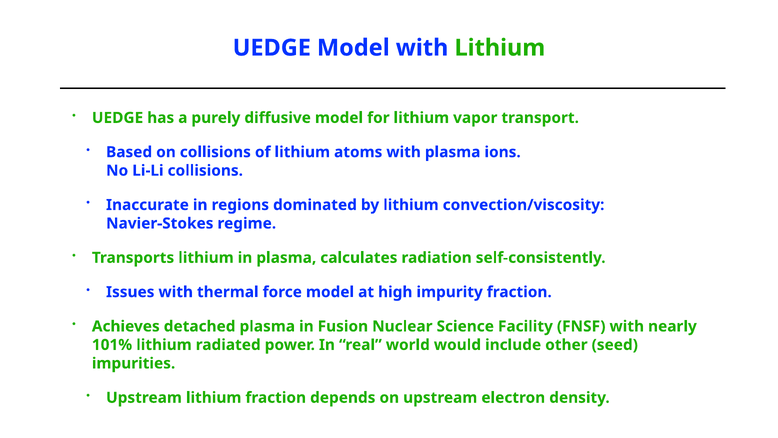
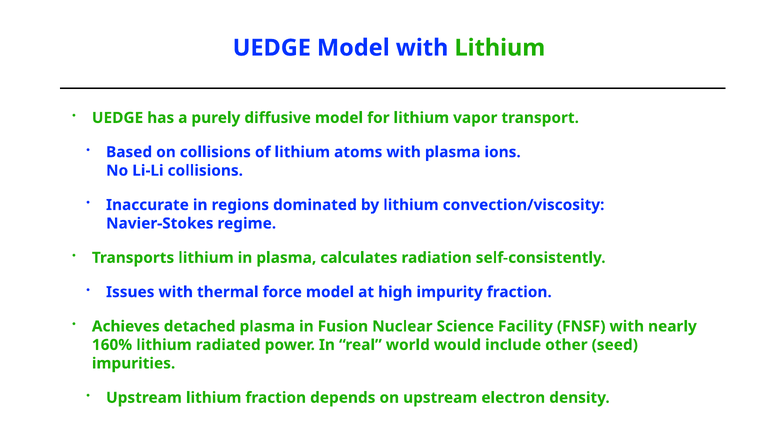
101%: 101% -> 160% (112, 345)
